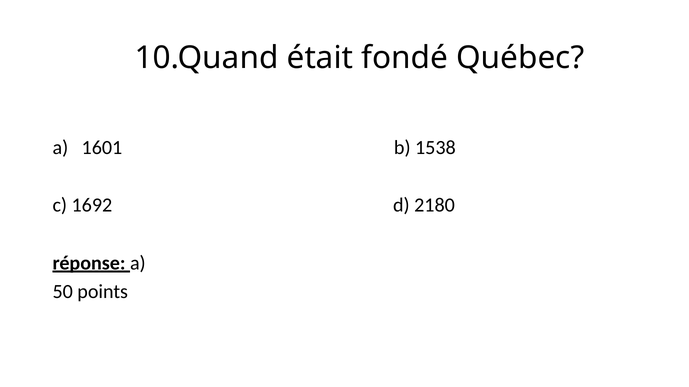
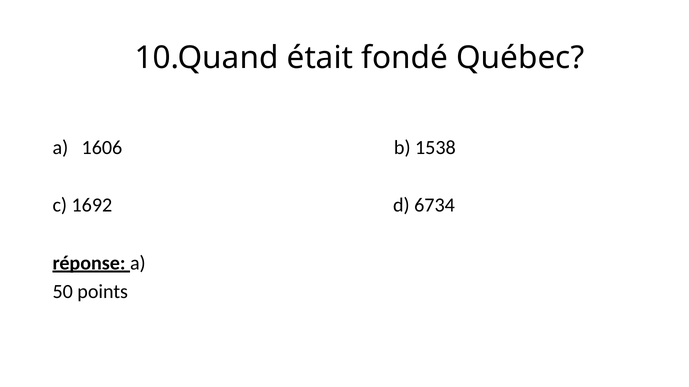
1601: 1601 -> 1606 (102, 148)
2180: 2180 -> 6734 (435, 206)
